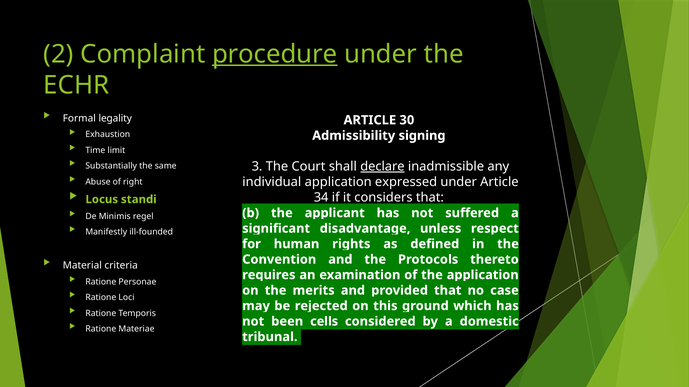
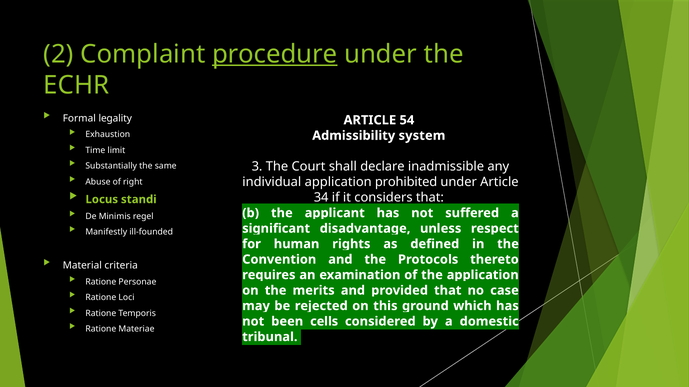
30: 30 -> 54 (407, 120)
signing: signing -> system (422, 136)
declare underline: present -> none (382, 167)
expressed: expressed -> prohibited (406, 182)
